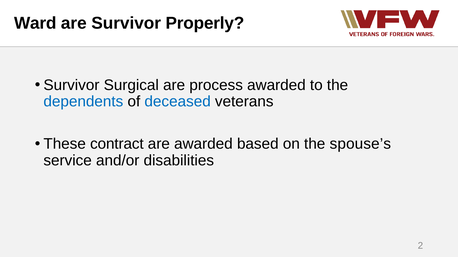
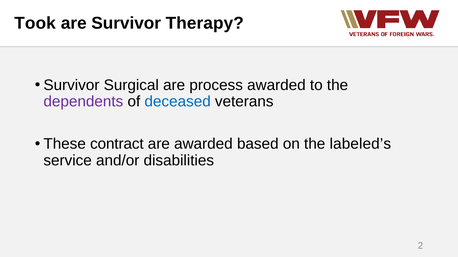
Ward: Ward -> Took (35, 23)
Properly: Properly -> Therapy (205, 23)
dependents colour: blue -> purple (83, 102)
spouse’s: spouse’s -> labeled’s (360, 144)
